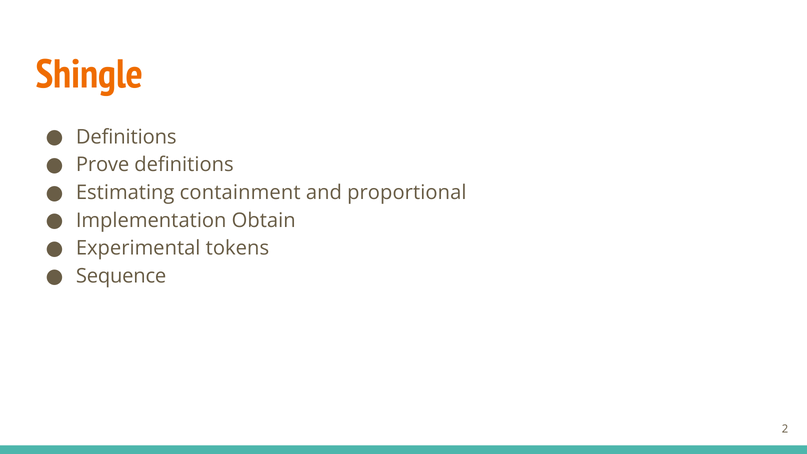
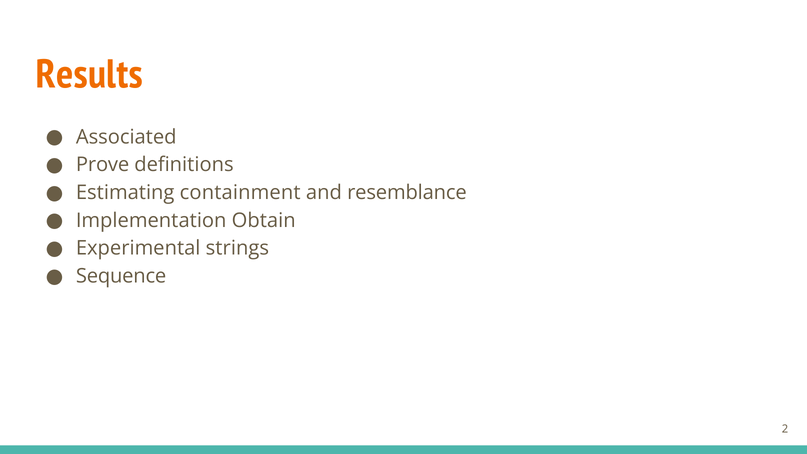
Shingle: Shingle -> Results (89, 74)
Definitions: Definitions -> Associated (126, 137)
proportional: proportional -> resemblance (407, 193)
tokens: tokens -> strings (237, 248)
